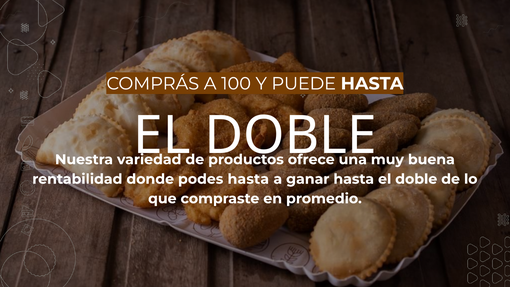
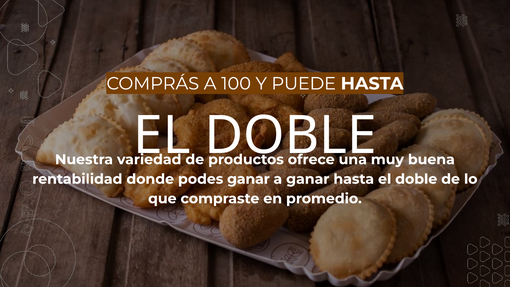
podes hasta: hasta -> ganar (248, 179)
